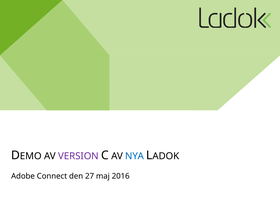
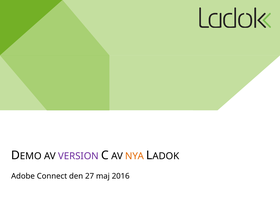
NYA colour: blue -> orange (135, 156)
